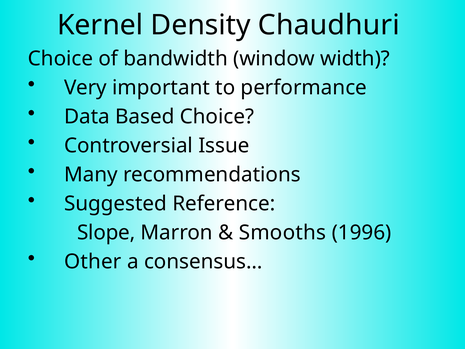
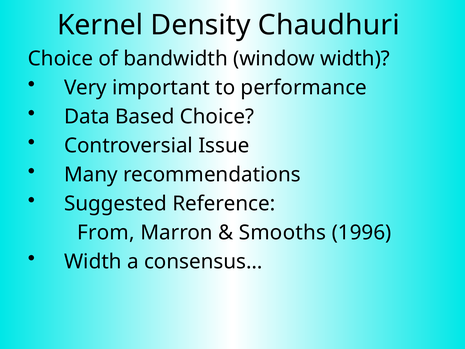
Slope: Slope -> From (106, 232)
Other: Other -> Width (93, 261)
